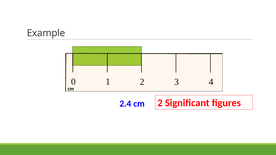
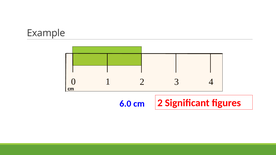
2.4: 2.4 -> 6.0 (125, 104)
